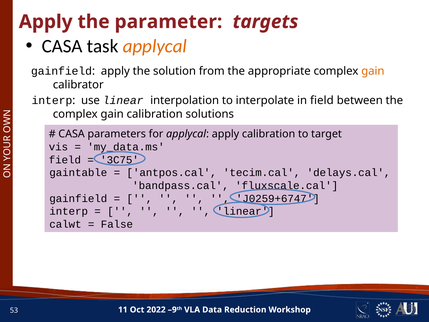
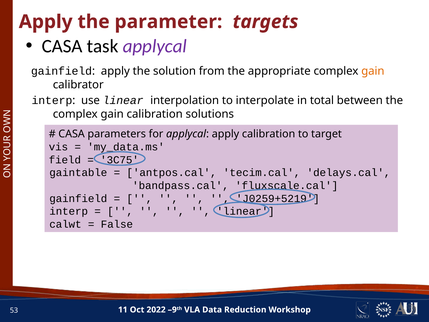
applycal colour: orange -> purple (155, 46)
in field: field -> total (322, 100)
J0259+6747: J0259+6747 -> J0259+5219 (278, 198)
